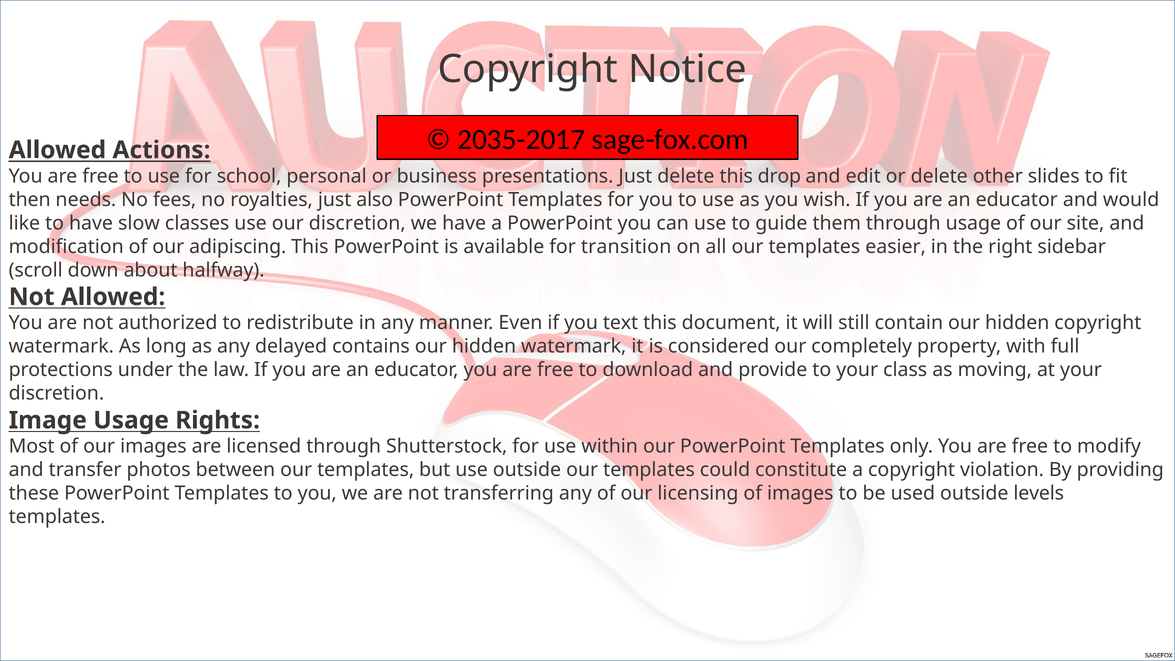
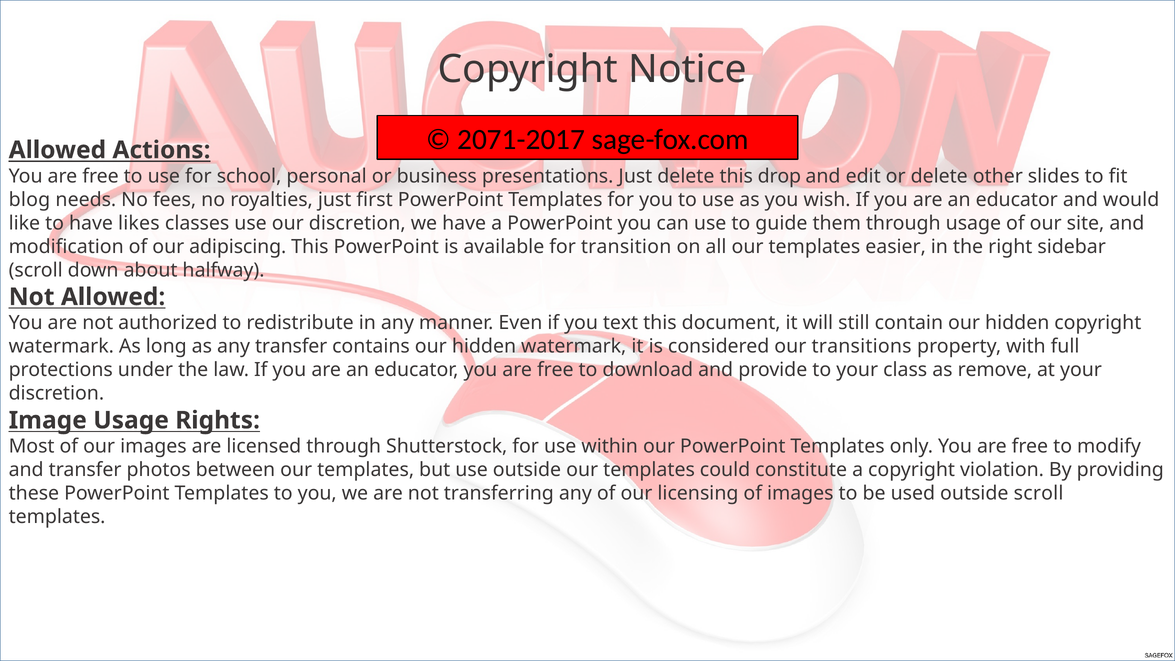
2035-2017: 2035-2017 -> 2071-2017 (521, 139)
then: then -> blog (29, 200)
also: also -> first (375, 200)
slow: slow -> likes (139, 223)
any delayed: delayed -> transfer (291, 346)
completely: completely -> transitions (862, 346)
moving: moving -> remove (995, 370)
outside levels: levels -> scroll (1039, 493)
